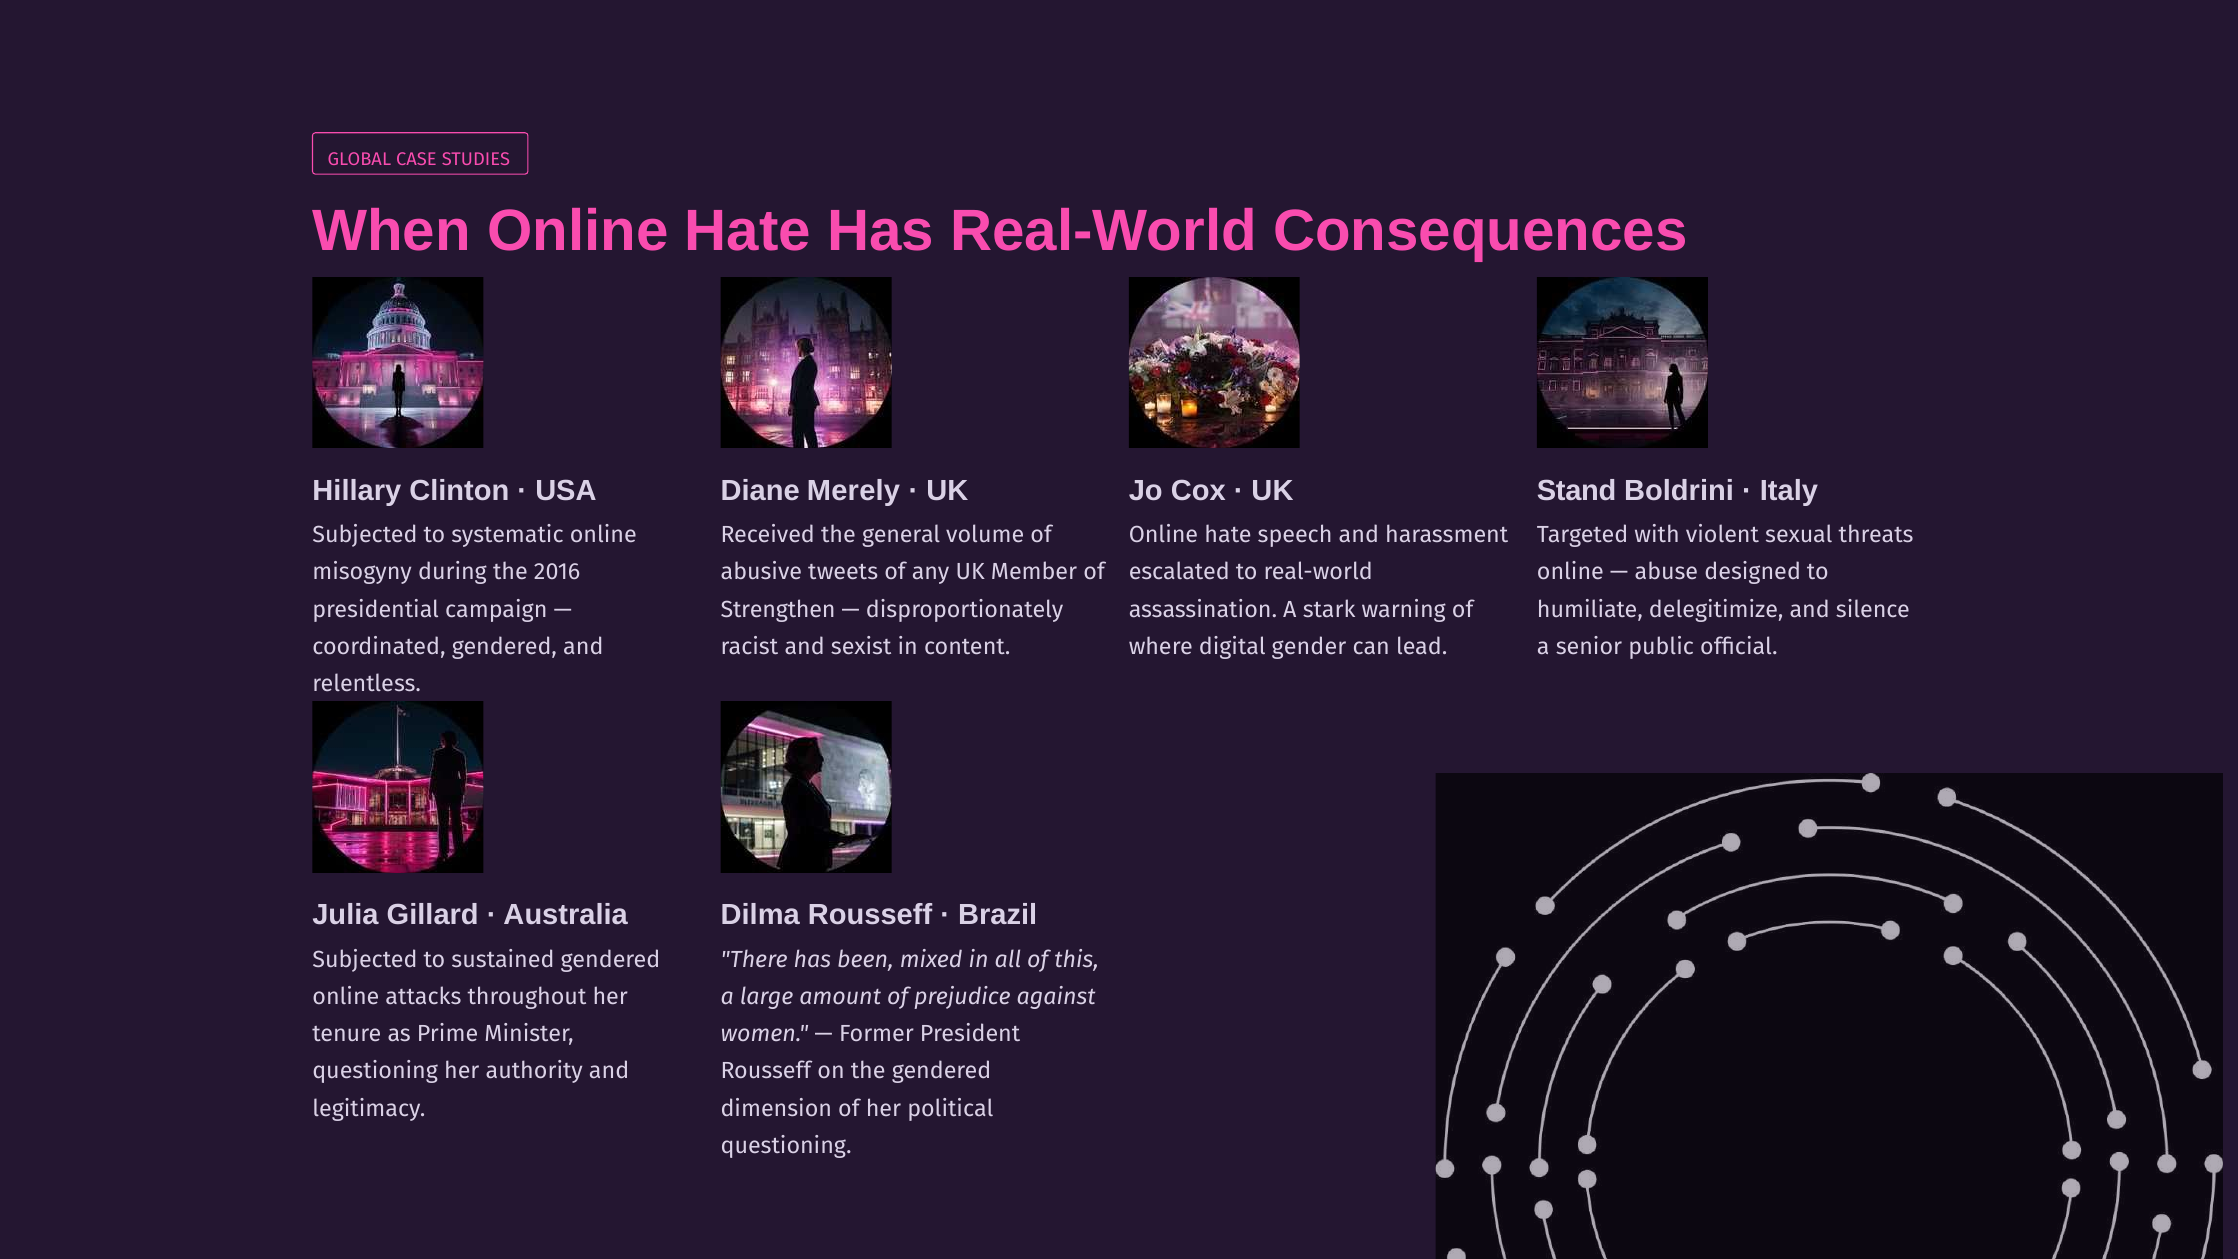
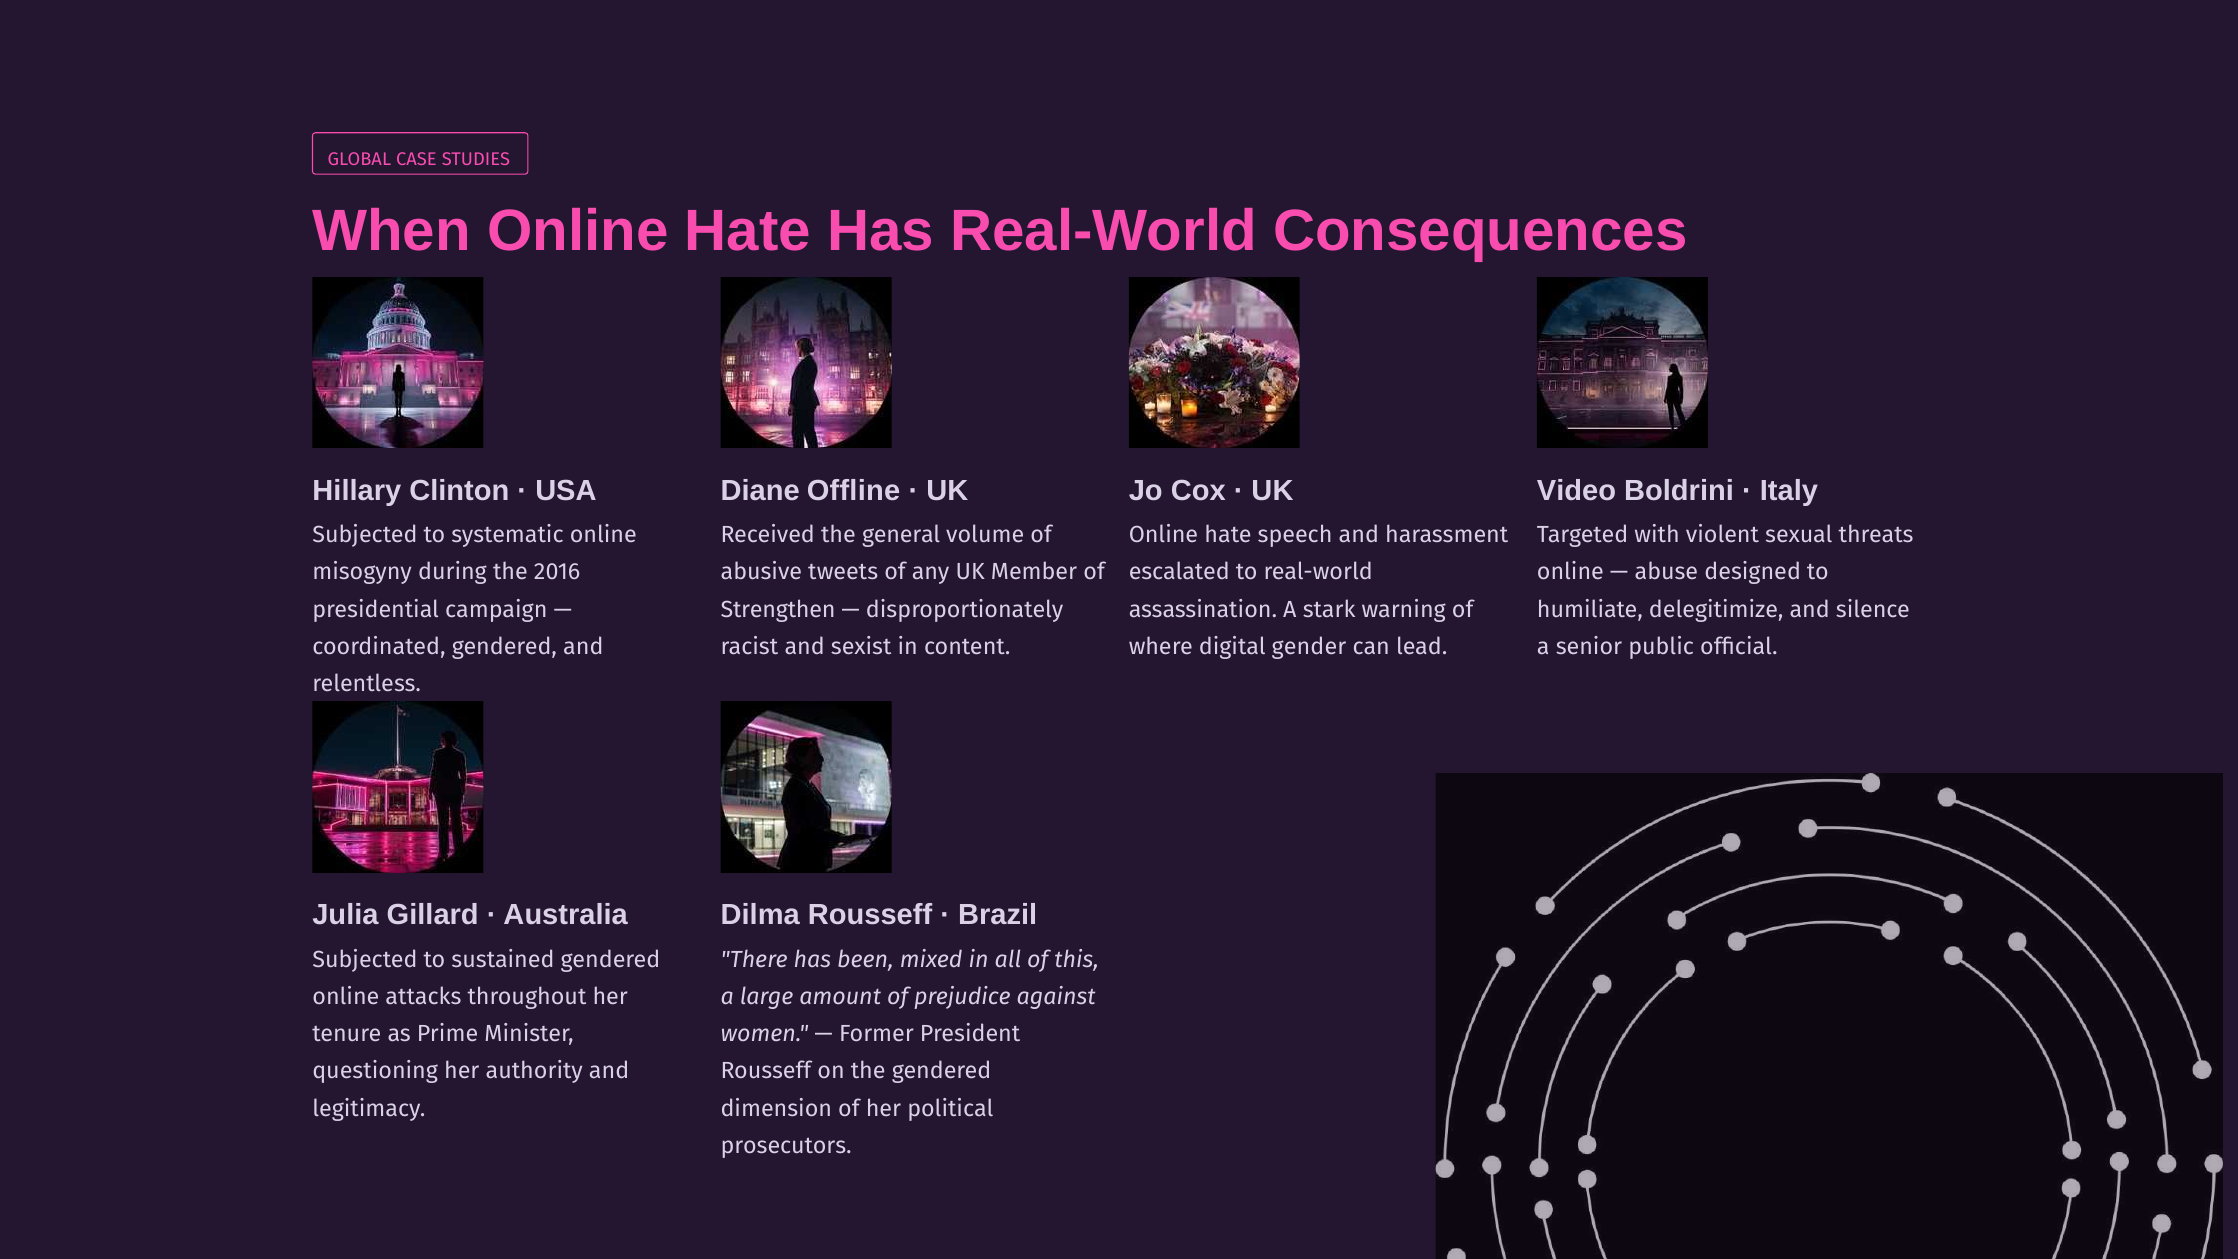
Merely: Merely -> Offline (854, 491)
Stand: Stand -> Video (1577, 491)
questioning: questioning -> prosecutors (786, 1145)
